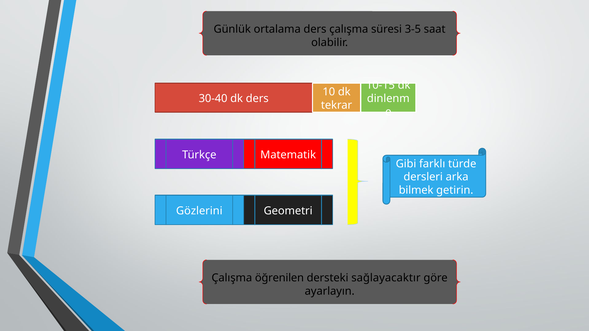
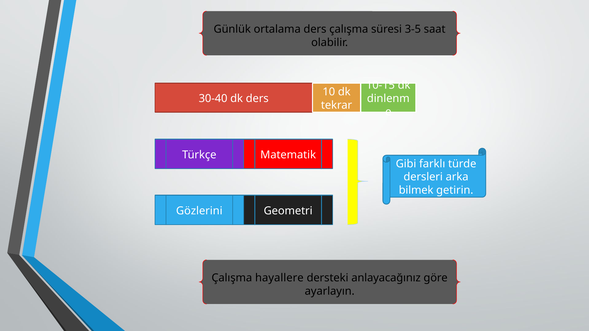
öğrenilen: öğrenilen -> hayallere (279, 278)
sağlayacaktır: sağlayacaktır -> anlayacağınız (386, 278)
